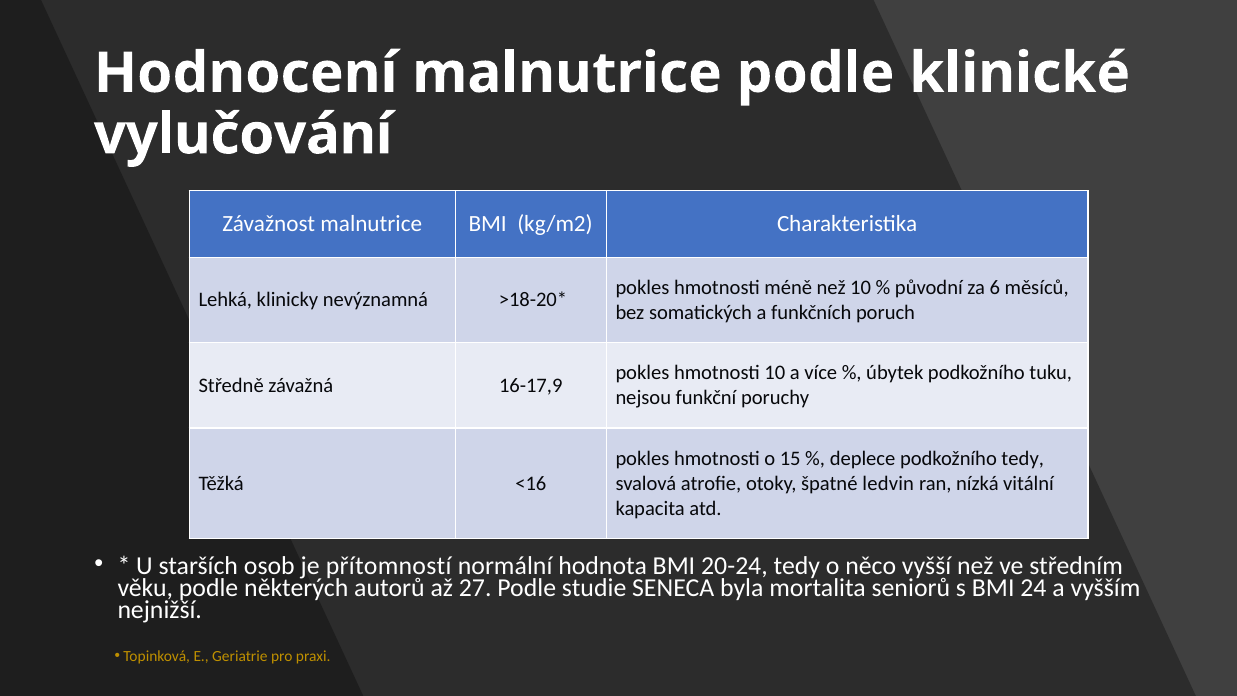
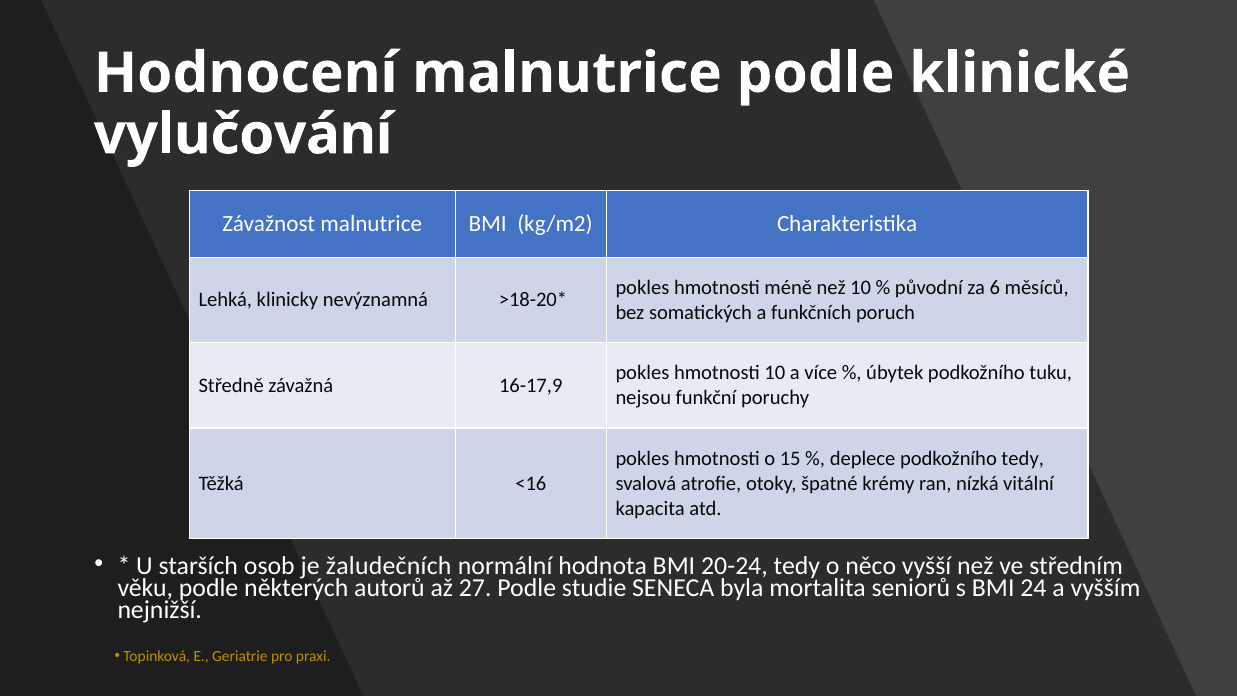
ledvin: ledvin -> krémy (888, 483)
přítomností: přítomností -> žaludečních (389, 565)
